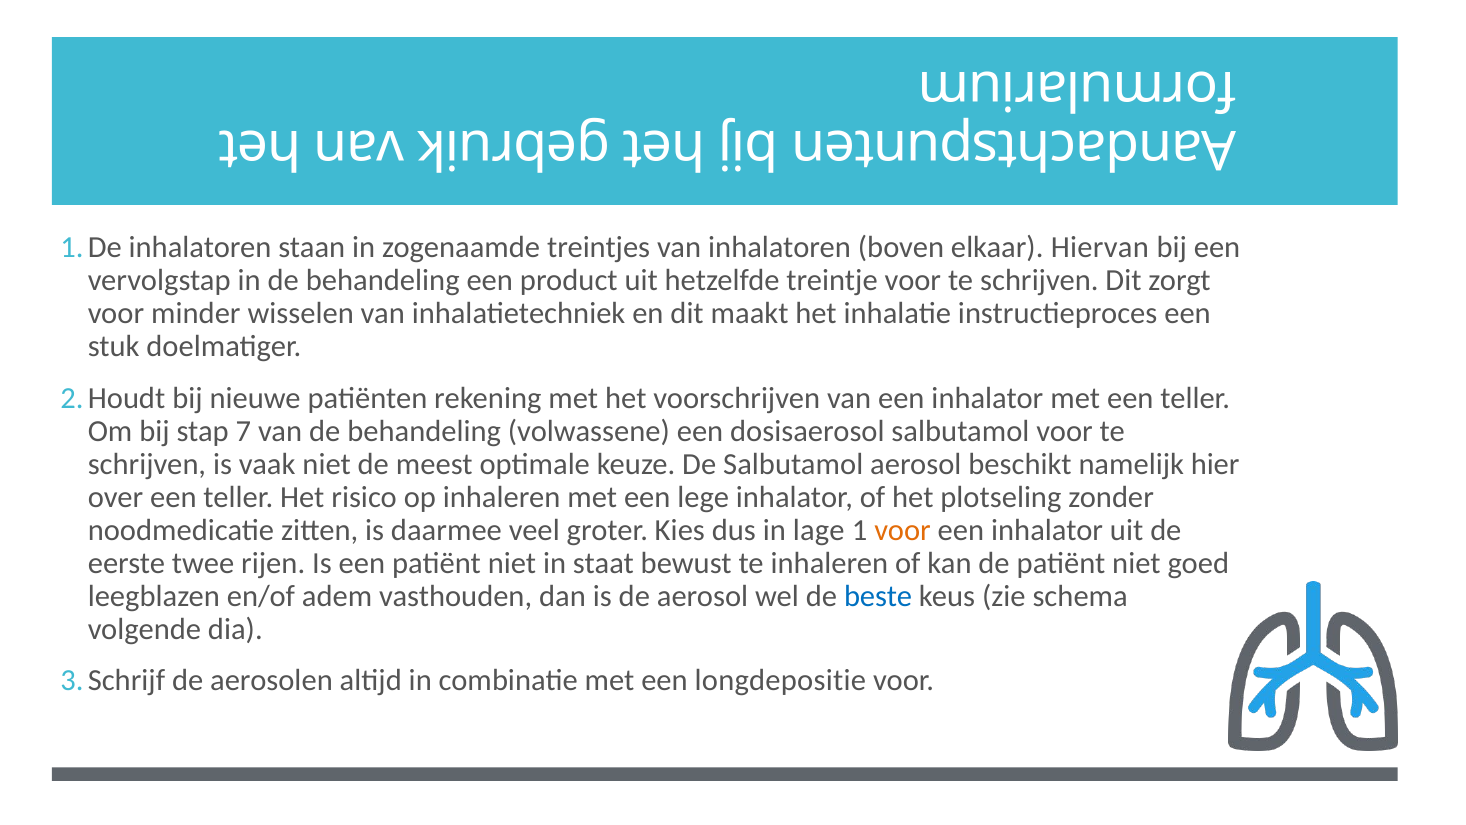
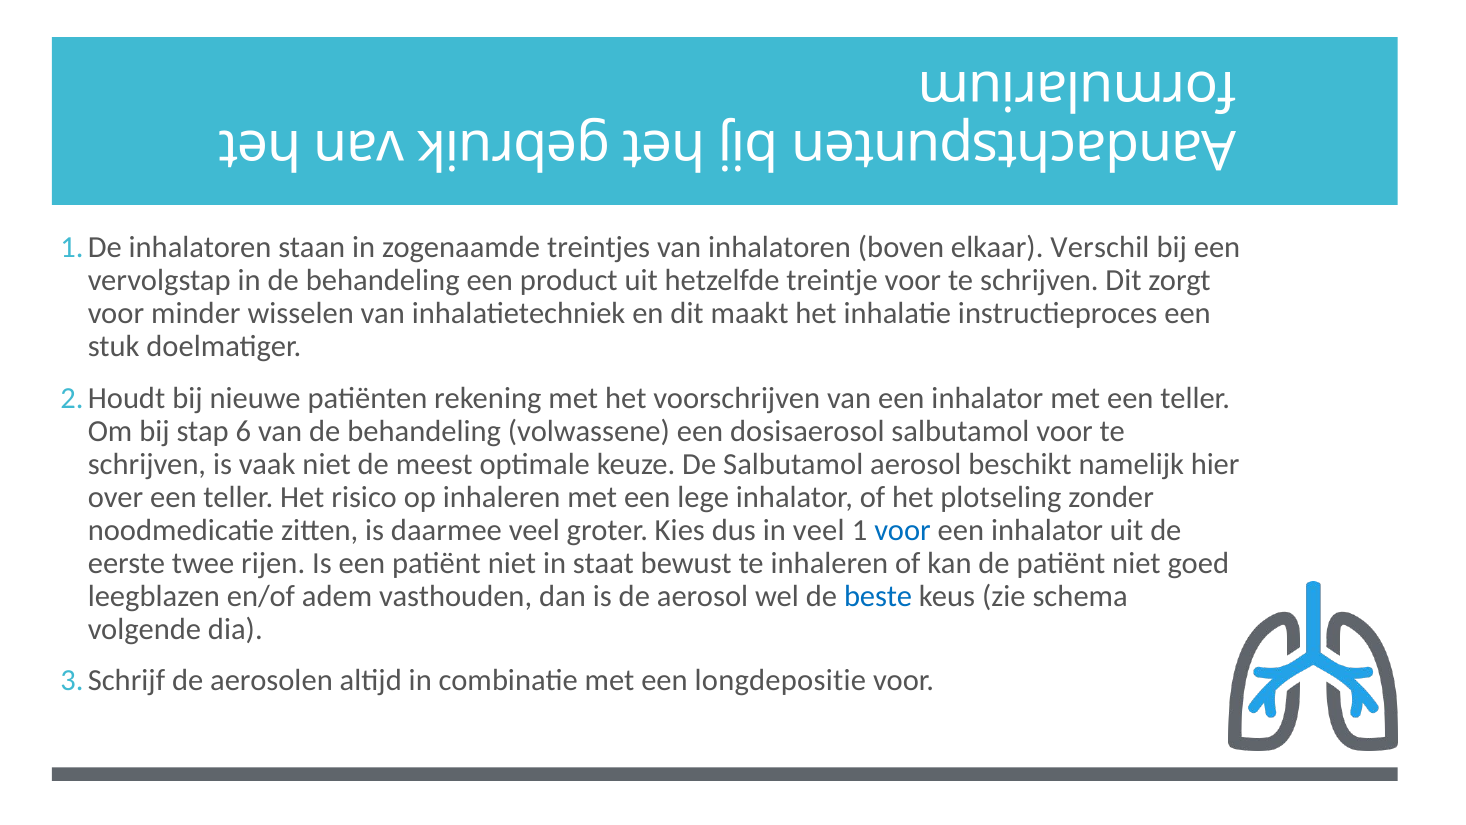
Hiervan: Hiervan -> Verschil (1100, 247)
7: 7 -> 6 (243, 431)
in lage: lage -> veel (819, 530)
voor colour: orange -> blue (903, 530)
